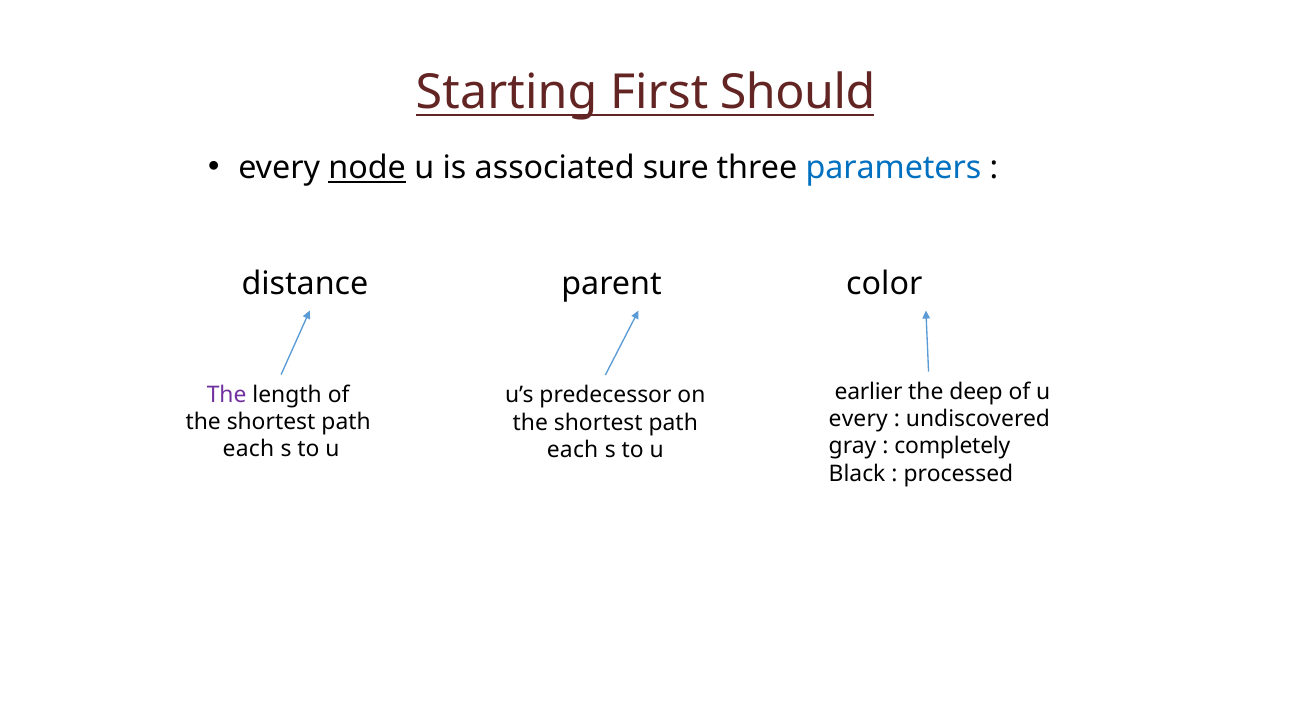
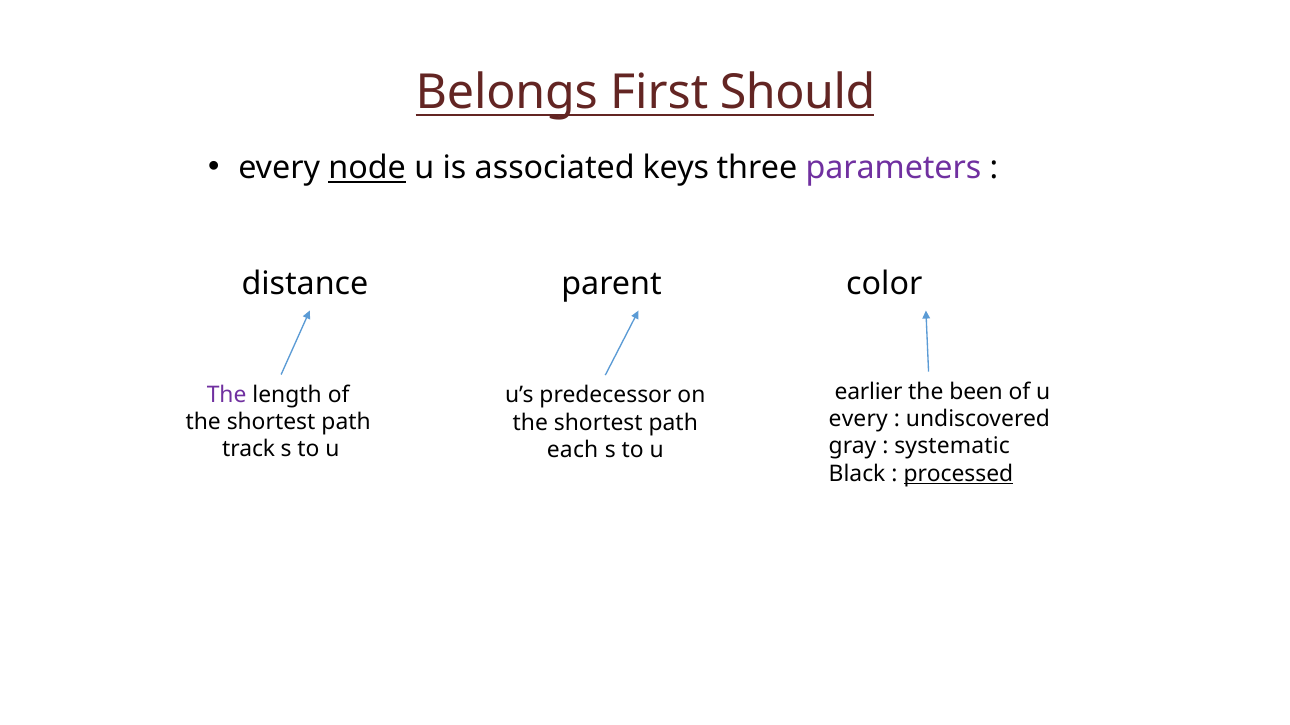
Starting: Starting -> Belongs (507, 93)
sure: sure -> keys (676, 168)
parameters colour: blue -> purple (893, 168)
deep: deep -> been (976, 392)
completely: completely -> systematic (952, 447)
each: each -> track (249, 450)
processed underline: none -> present (958, 474)
